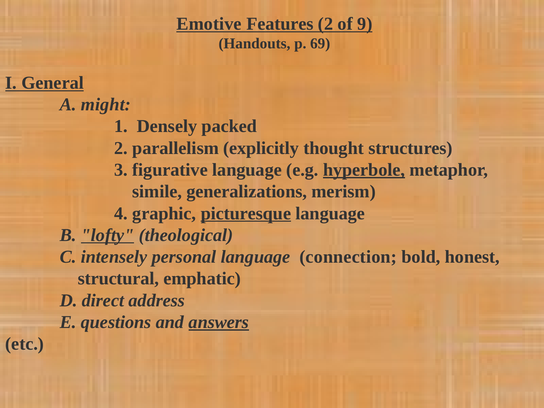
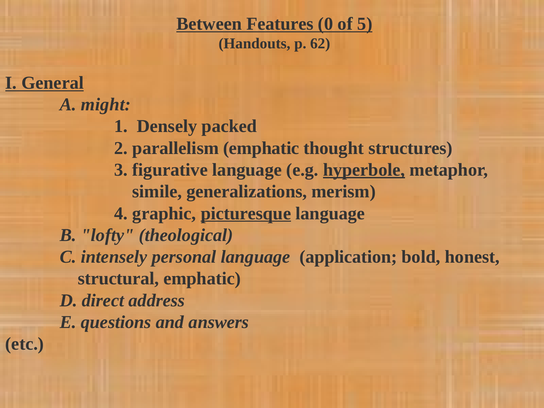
Emotive: Emotive -> Between (209, 24)
Features 2: 2 -> 0 (326, 24)
9: 9 -> 5 (365, 24)
69: 69 -> 62 (320, 44)
parallelism explicitly: explicitly -> emphatic (261, 148)
lofty underline: present -> none (108, 235)
connection: connection -> application (348, 257)
answers underline: present -> none (219, 322)
